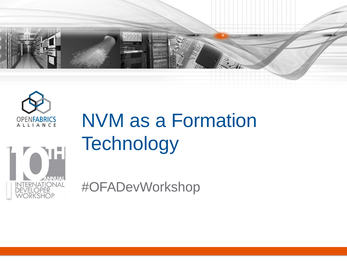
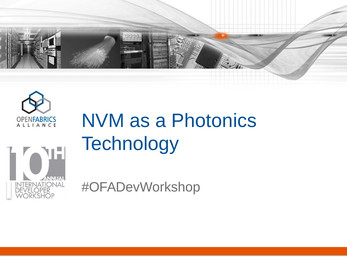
Formation: Formation -> Photonics (214, 120)
